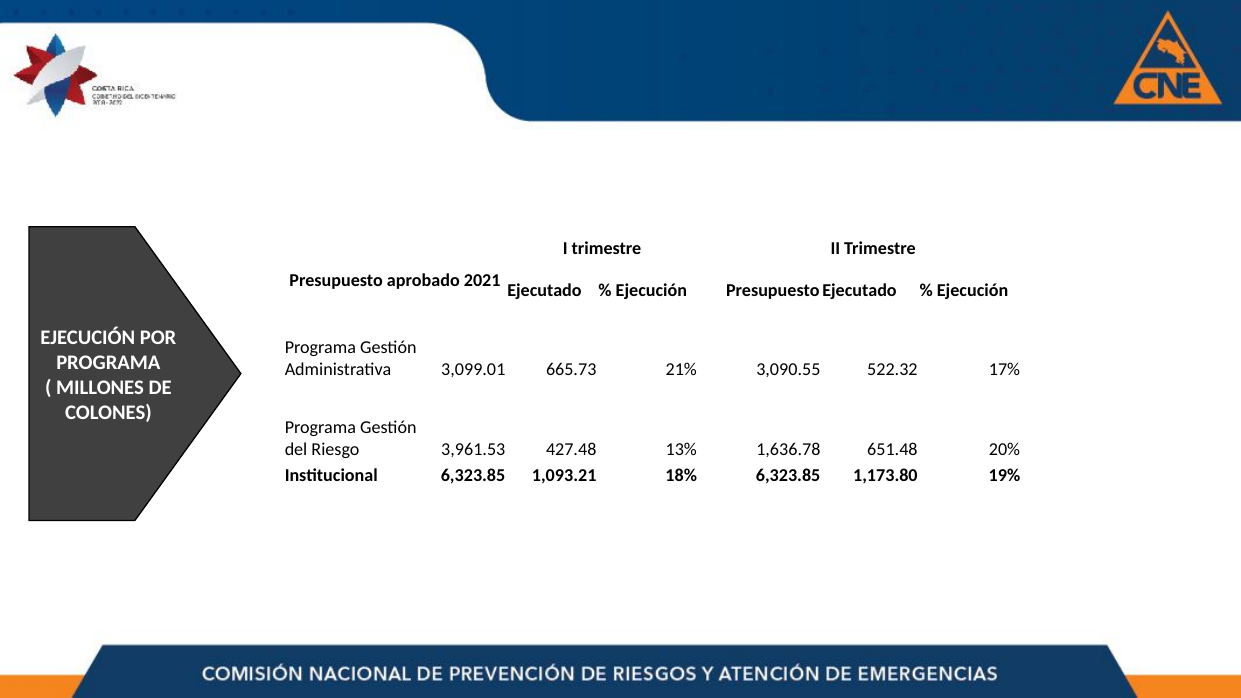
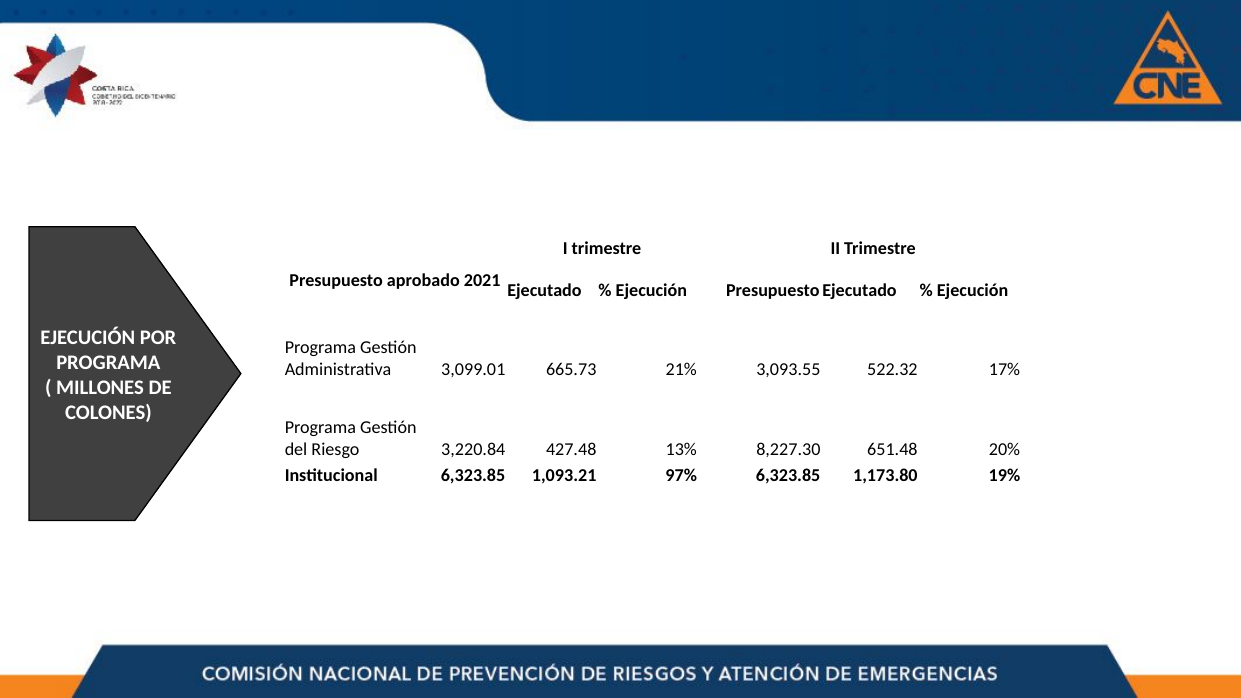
3,090.55: 3,090.55 -> 3,093.55 (788, 370)
3,961.53: 3,961.53 -> 3,220.84 (473, 449)
1,636.78: 1,636.78 -> 8,227.30 (788, 449)
18%: 18% -> 97% (681, 476)
